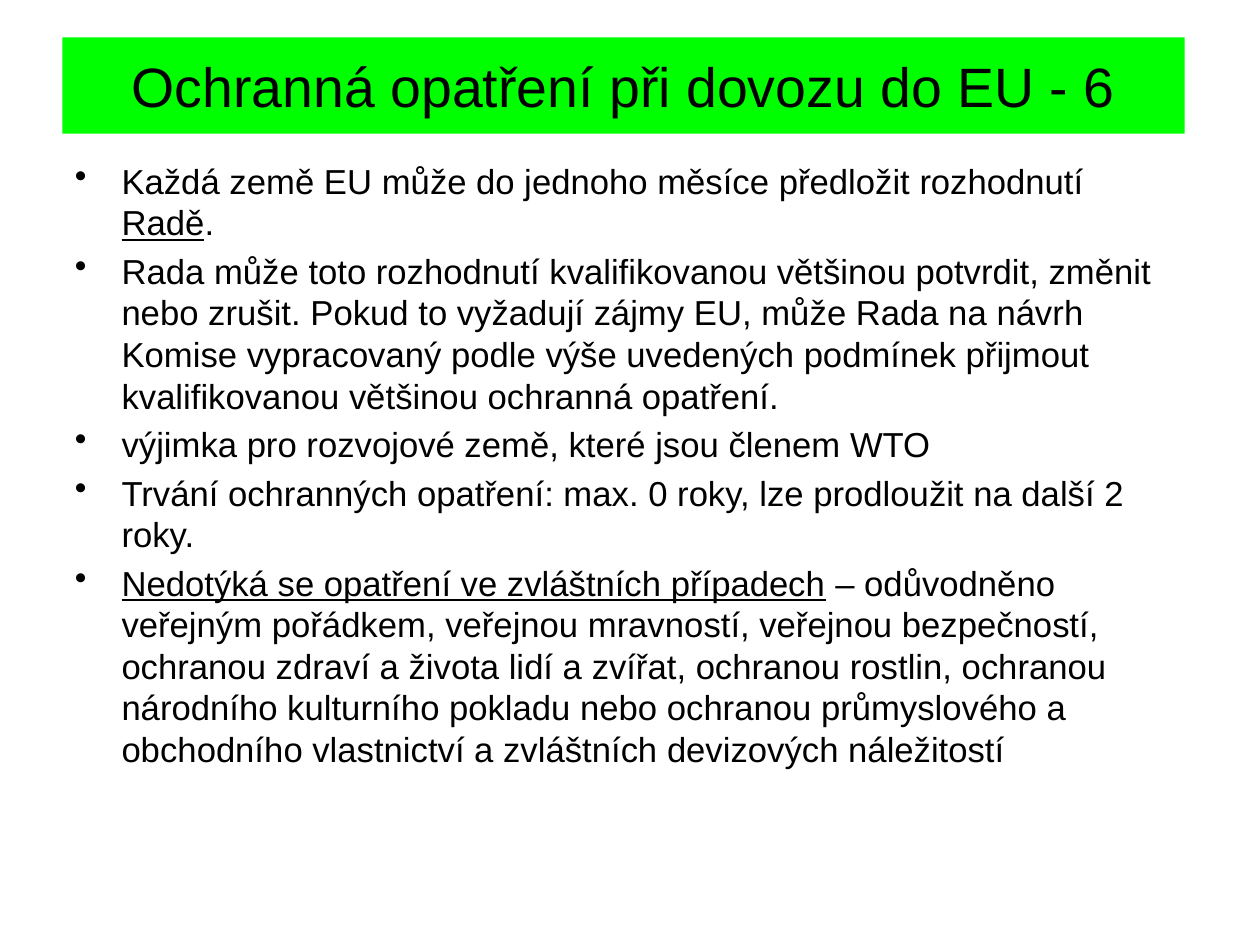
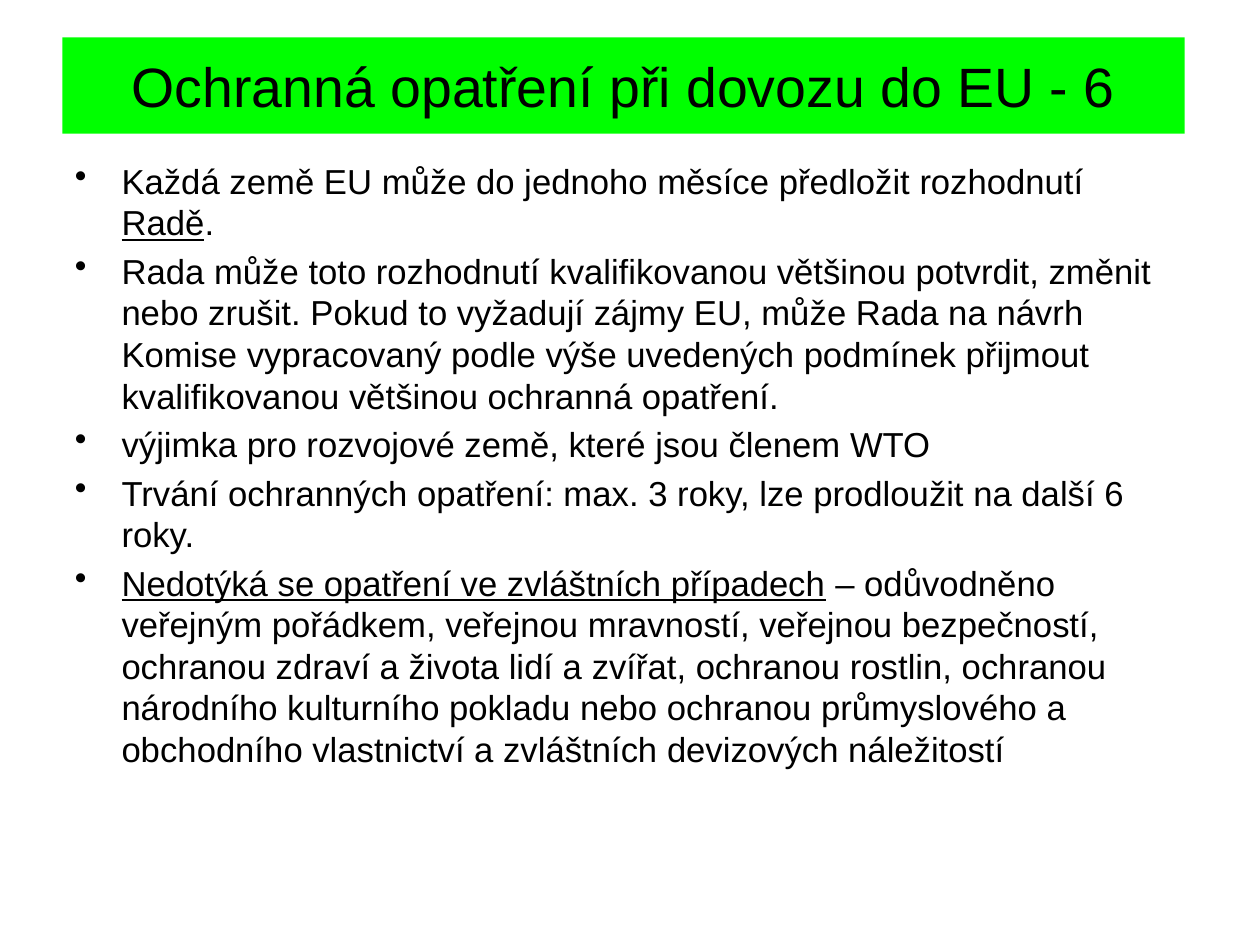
0: 0 -> 3 (658, 495)
další 2: 2 -> 6 (1114, 495)
